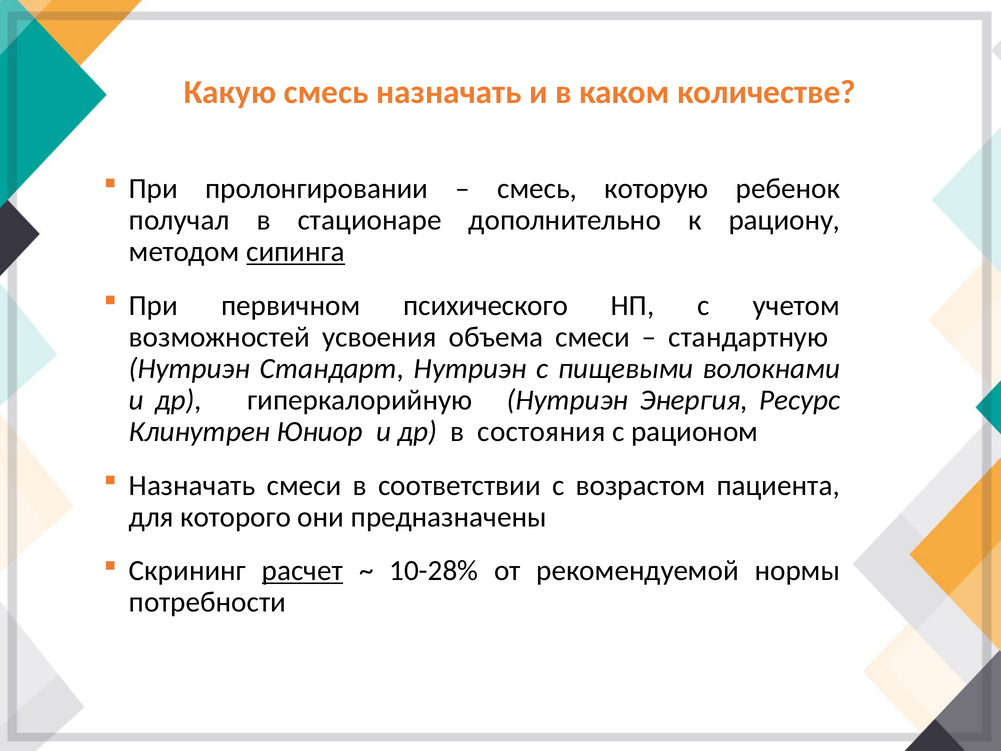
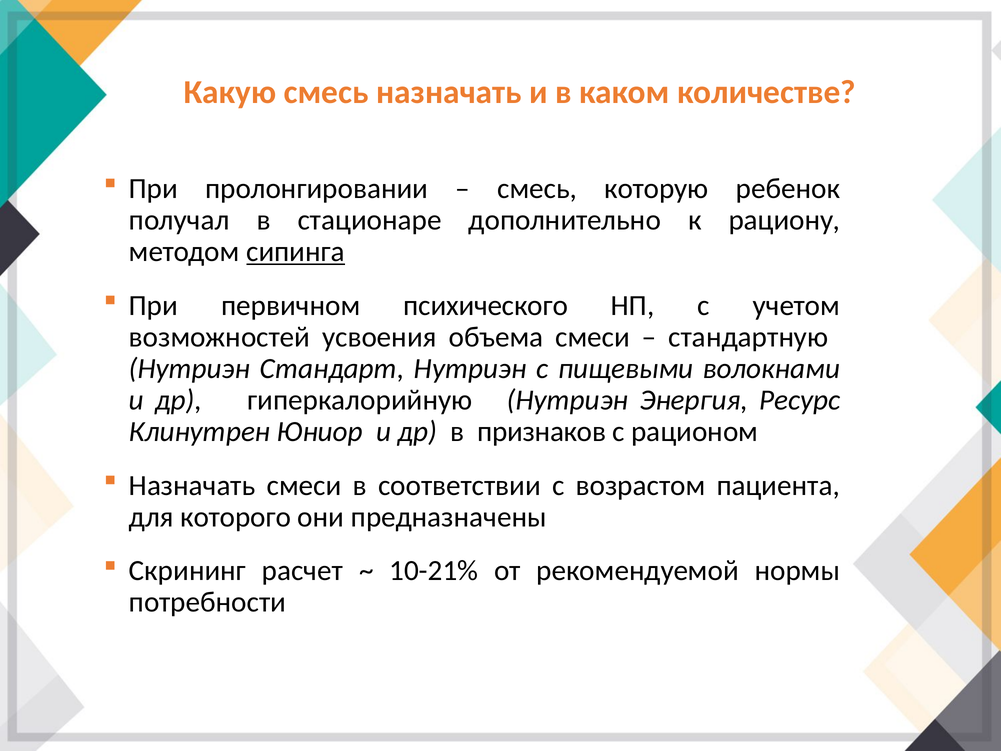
состояния: состояния -> признаков (542, 432)
расчет underline: present -> none (302, 571)
10-28%: 10-28% -> 10-21% (434, 571)
